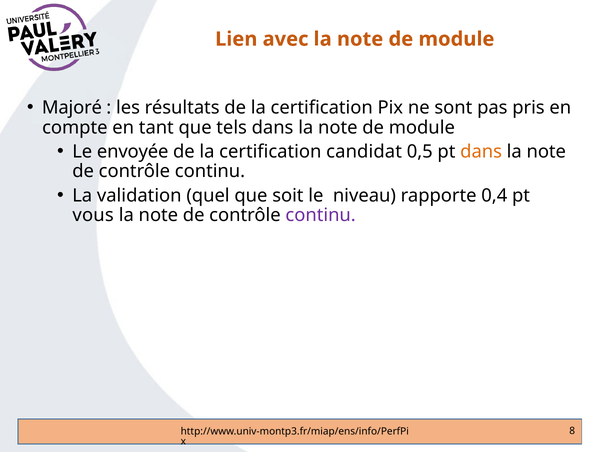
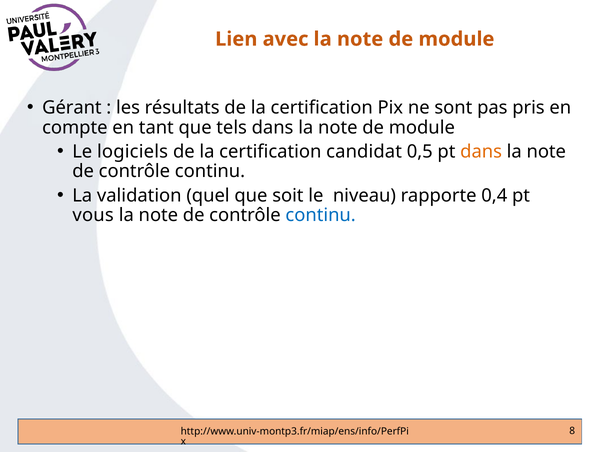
Majoré: Majoré -> Gérant (72, 108)
envoyée: envoyée -> logiciels (133, 152)
continu colour: purple -> blue (321, 215)
